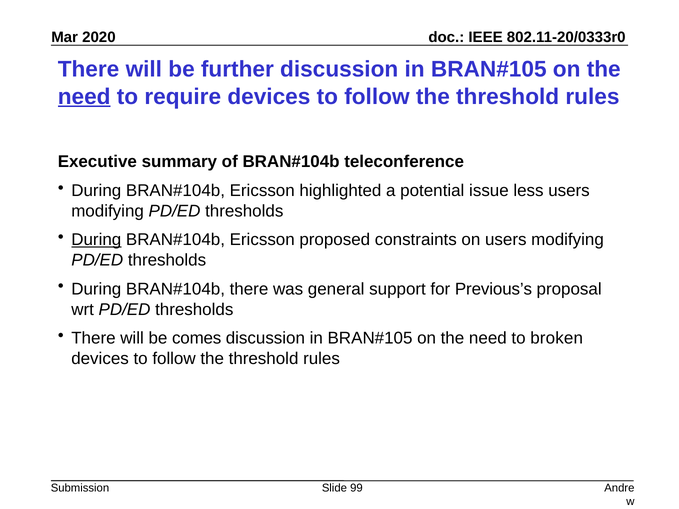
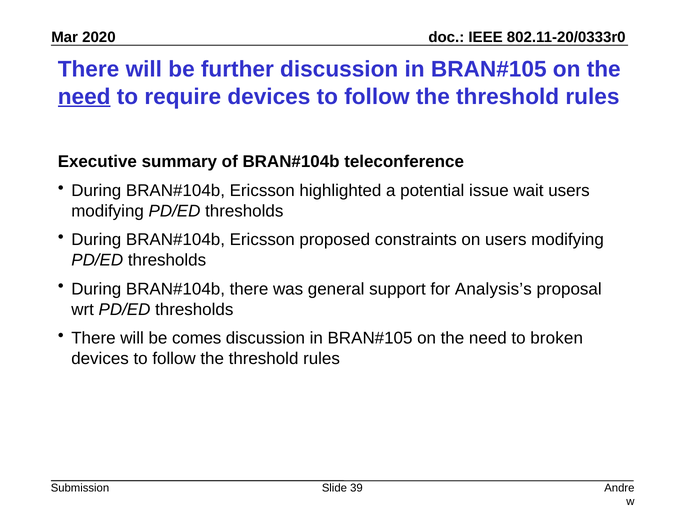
less: less -> wait (528, 191)
During underline: present -> none (96, 240)
Previous’s: Previous’s -> Analysis’s (493, 289)
99: 99 -> 39 (356, 488)
